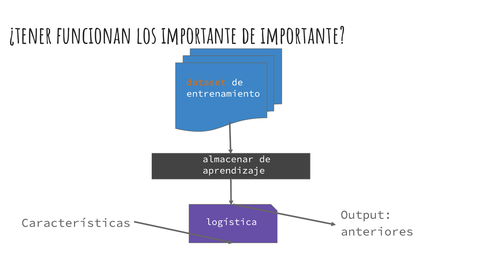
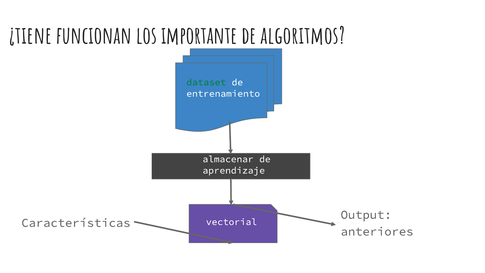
¿tener: ¿tener -> ¿tiene (30, 36)
de importante: importante -> algoritmos (303, 36)
dataset colour: orange -> green (206, 82)
logística: logística -> vectorial (231, 222)
